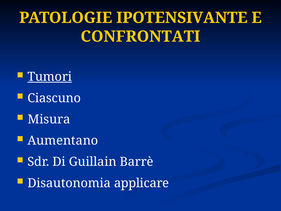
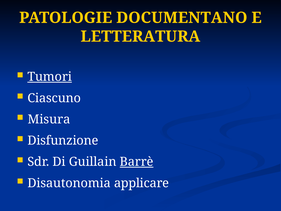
IPOTENSIVANTE: IPOTENSIVANTE -> DOCUMENTANO (182, 18)
CONFRONTATI: CONFRONTATI -> LETTERATURA (140, 36)
Aumentano: Aumentano -> Disfunzione (63, 140)
Barrè underline: none -> present (137, 162)
